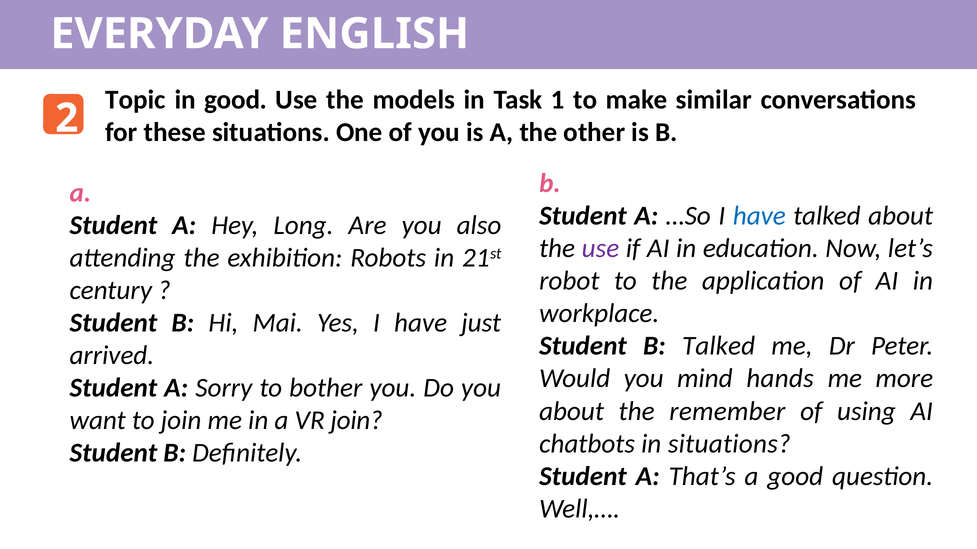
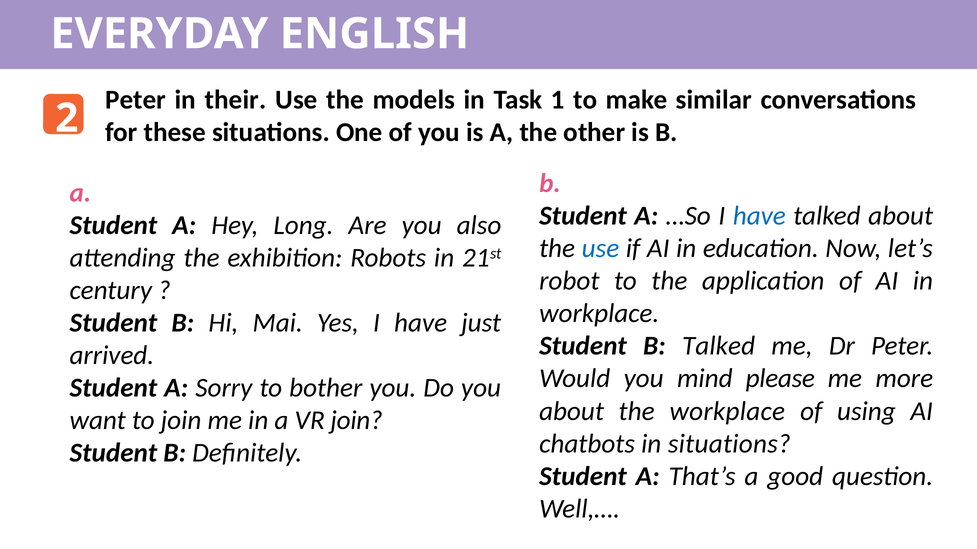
Topic: Topic -> Peter (135, 100)
in good: good -> their (236, 100)
use colour: purple -> blue (600, 249)
hands: hands -> please (780, 379)
the remember: remember -> workplace (727, 411)
